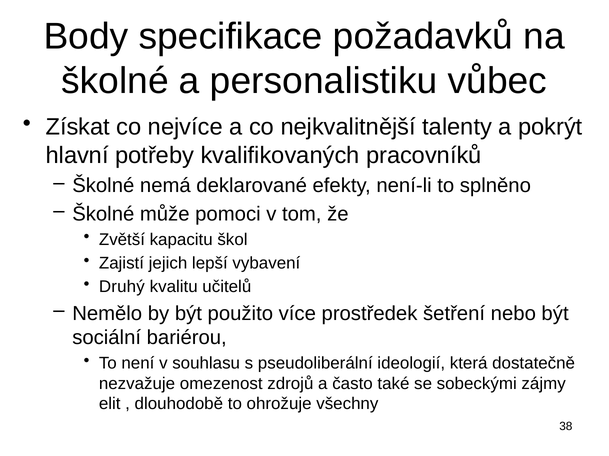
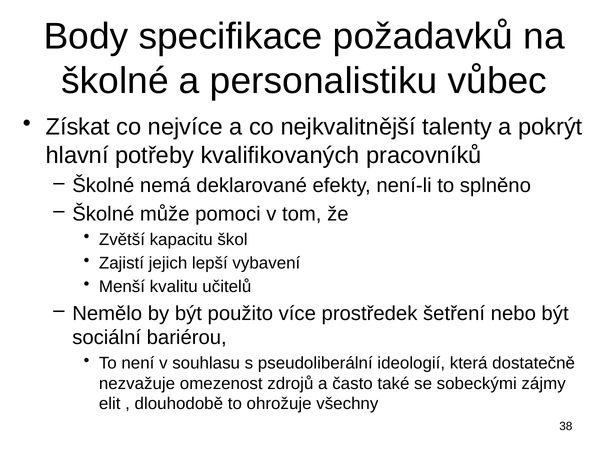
Druhý: Druhý -> Menší (122, 287)
